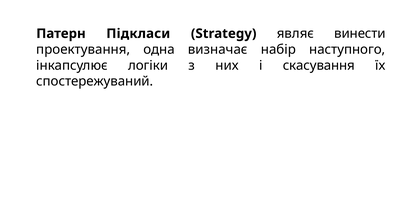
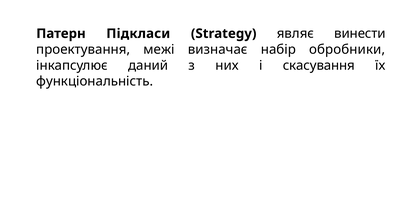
одна: одна -> межі (159, 50)
наступного: наступного -> обробники (347, 50)
логіки: логіки -> даний (148, 66)
спостережуваний: спостережуваний -> функціональність (95, 82)
